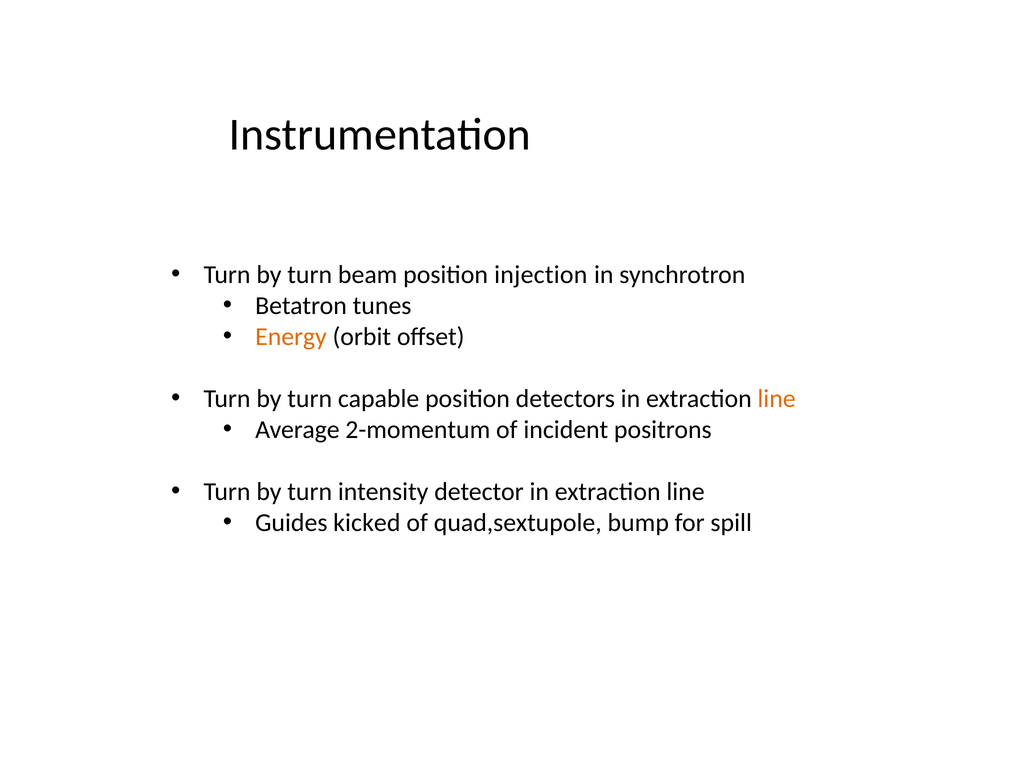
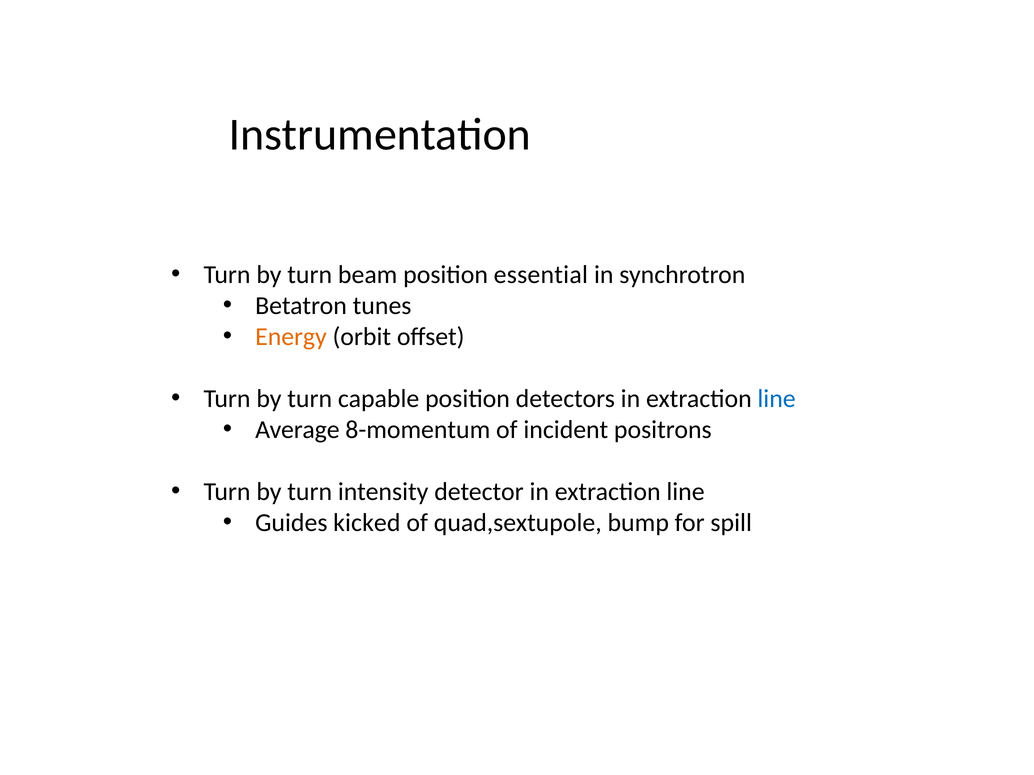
injection: injection -> essential (541, 275)
line colour: orange -> blue (777, 399)
2-momentum: 2-momentum -> 8-momentum (418, 430)
